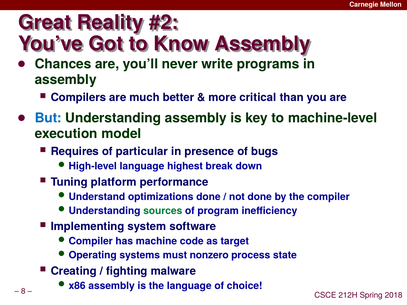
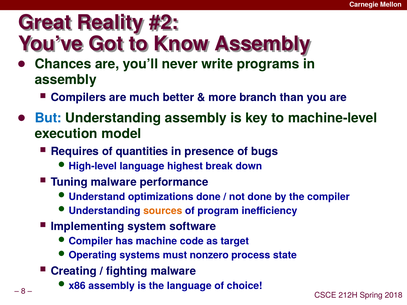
critical: critical -> branch (258, 98)
particular: particular -> quantities (142, 152)
Tuning platform: platform -> malware (114, 182)
sources colour: green -> orange (163, 211)
